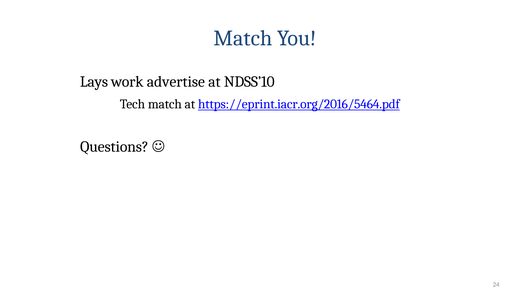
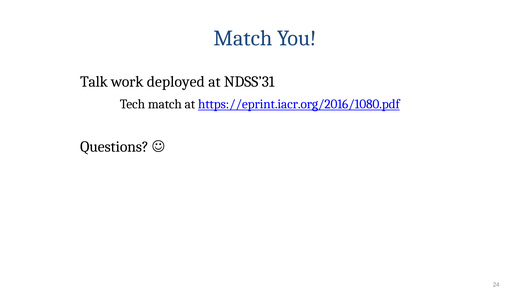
Lays: Lays -> Talk (94, 82)
advertise: advertise -> deployed (176, 82)
NDSS’10: NDSS’10 -> NDSS’31 (249, 82)
https://eprint.iacr.org/2016/5464.pdf: https://eprint.iacr.org/2016/5464.pdf -> https://eprint.iacr.org/2016/1080.pdf (299, 104)
